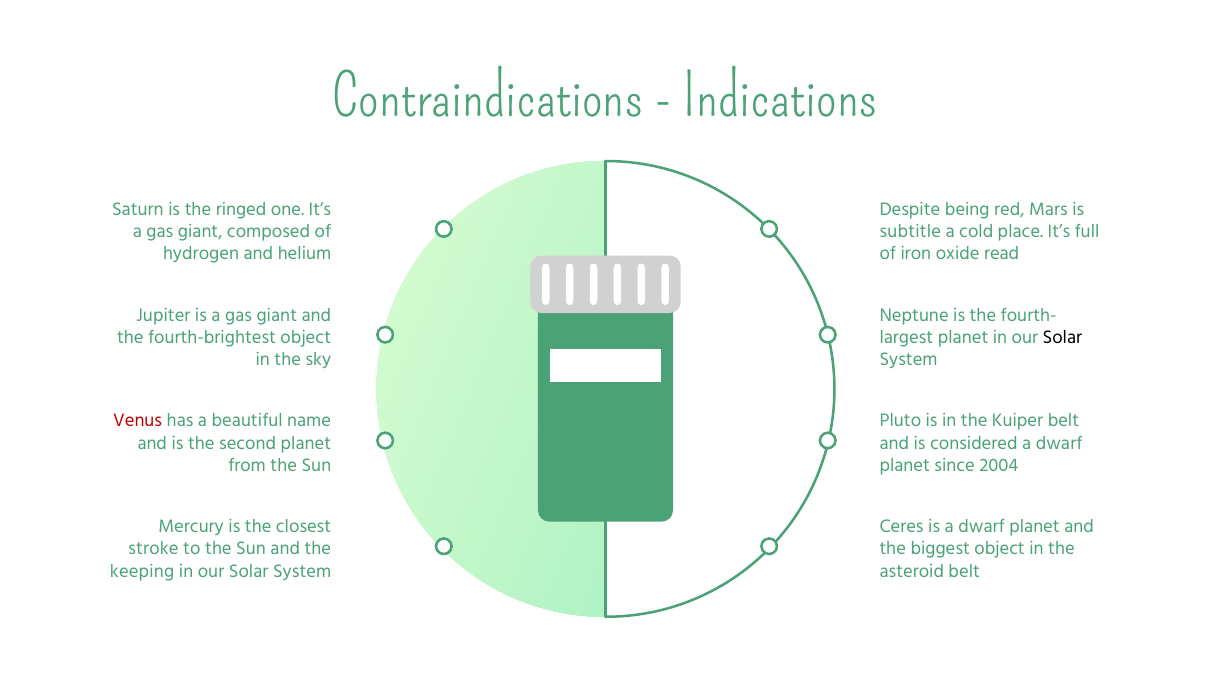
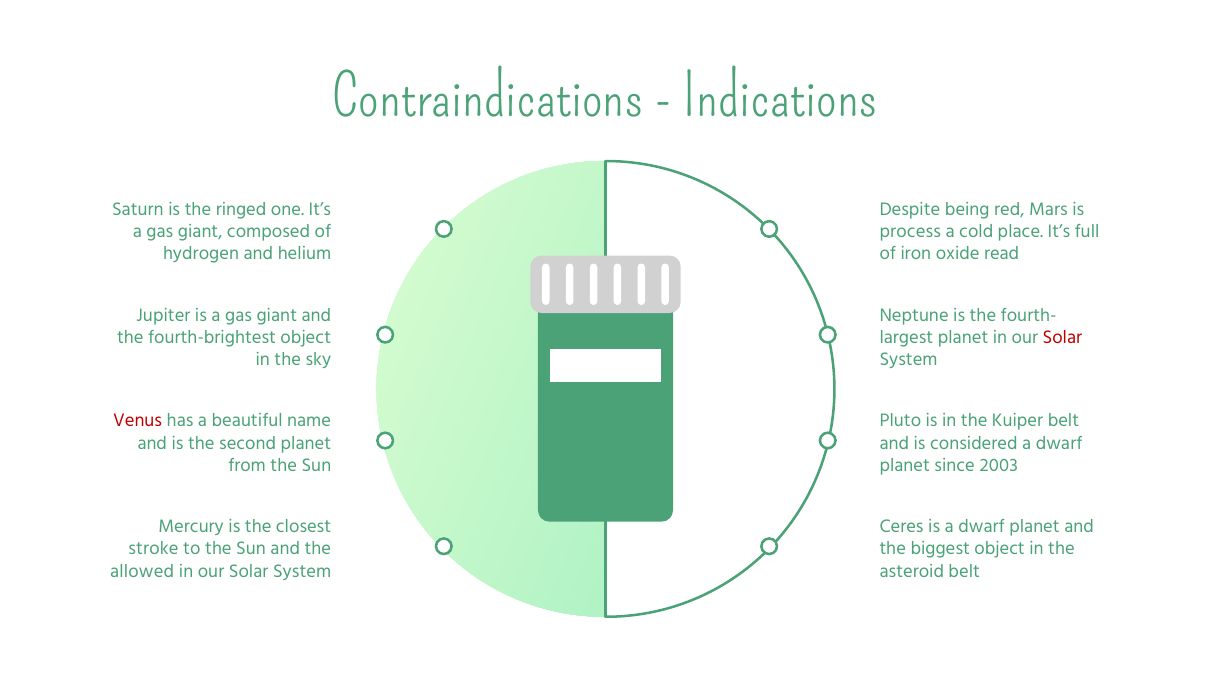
subtitle: subtitle -> process (910, 232)
Solar colour: black -> red (1062, 337)
2004: 2004 -> 2003 (999, 465)
keeping: keeping -> allowed (142, 571)
